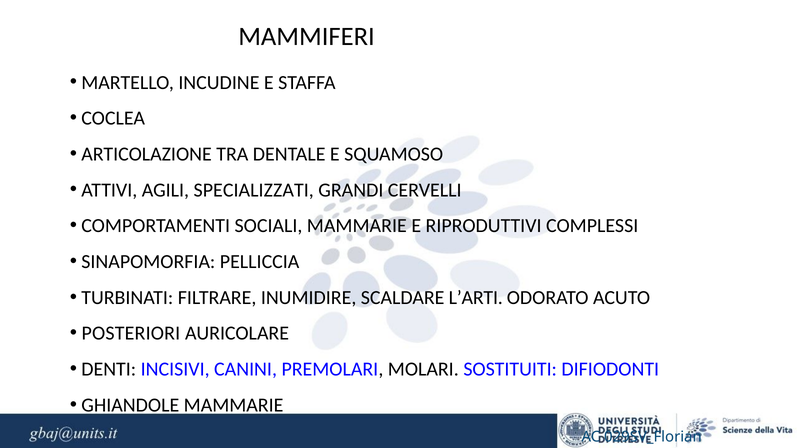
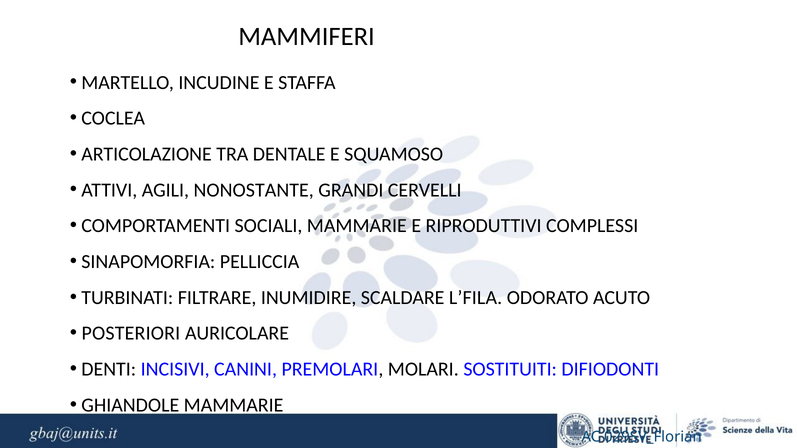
SPECIALIZZATI: SPECIALIZZATI -> NONOSTANTE (254, 190)
L’ARTI: L’ARTI -> L’FILA (476, 298)
